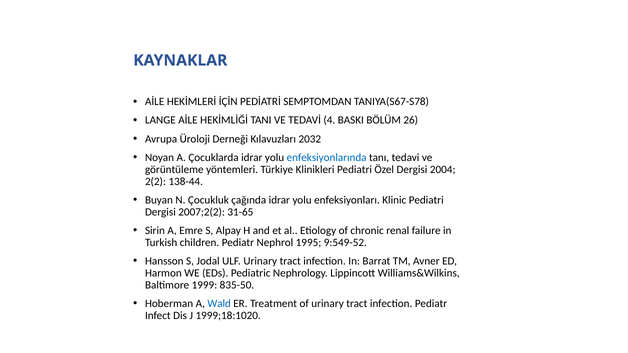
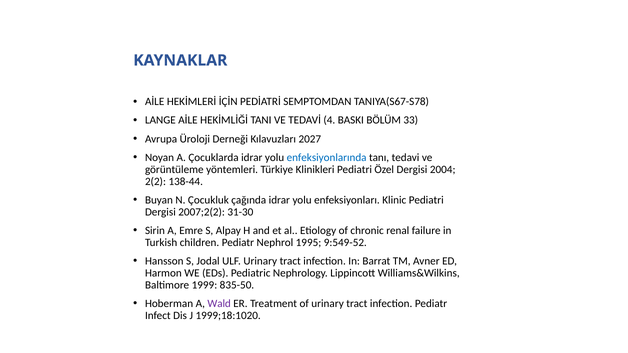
26: 26 -> 33 (411, 120)
2032: 2032 -> 2027 (310, 139)
31-65: 31-65 -> 31-30 (240, 212)
Wald colour: blue -> purple (219, 304)
